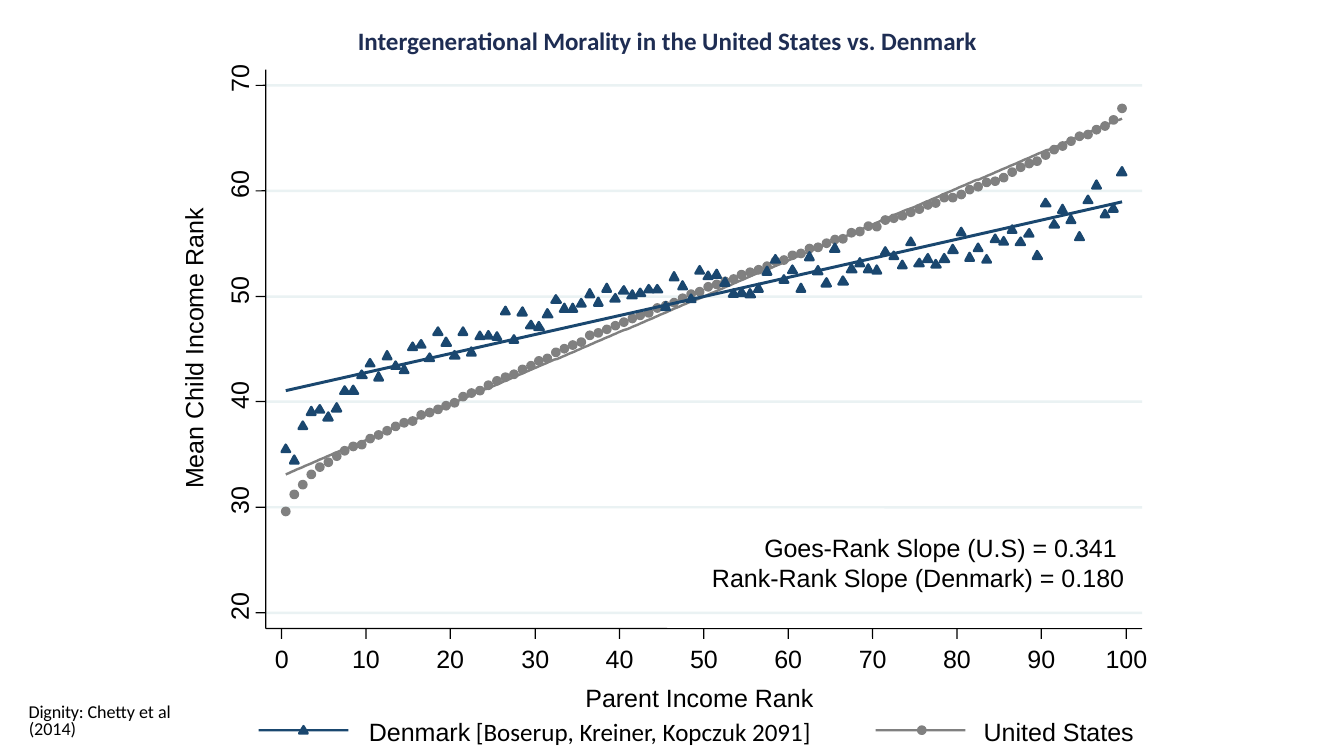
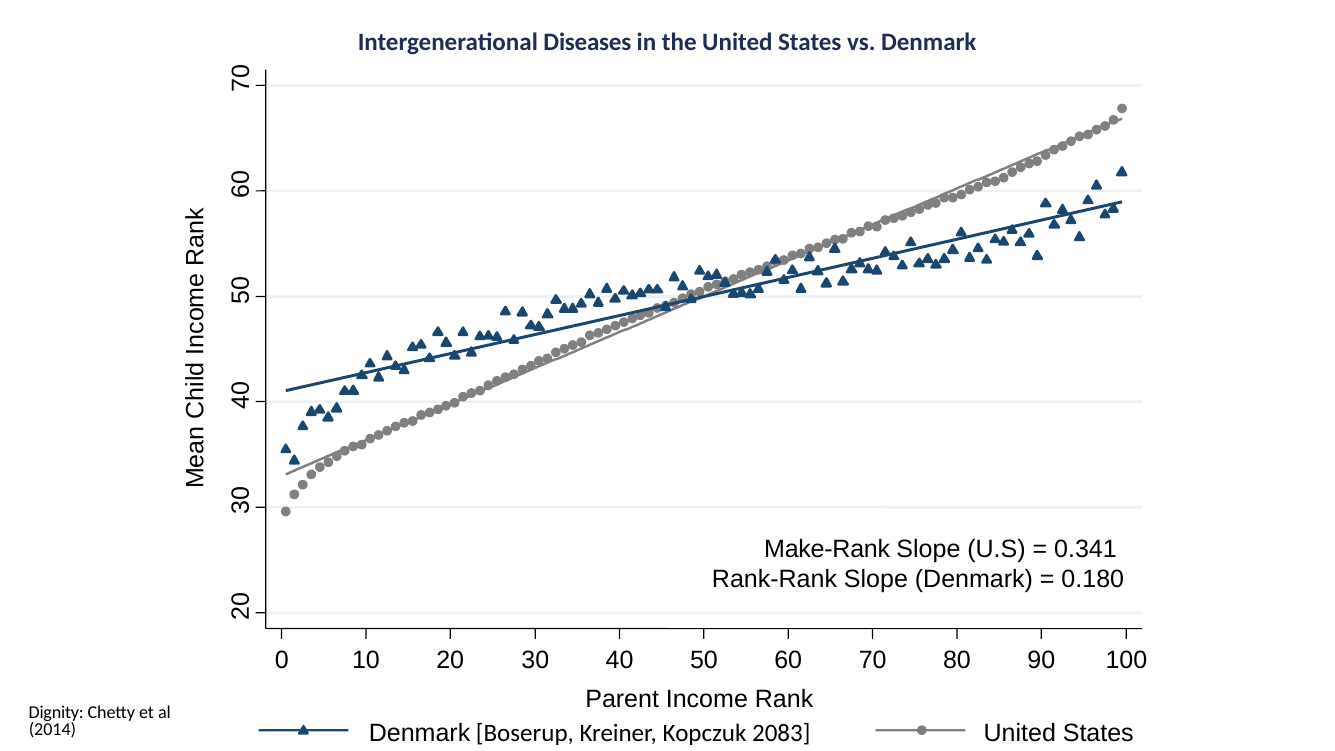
Morality: Morality -> Diseases (587, 42)
Goes-Rank: Goes-Rank -> Make-Rank (827, 549)
2091: 2091 -> 2083 (781, 734)
